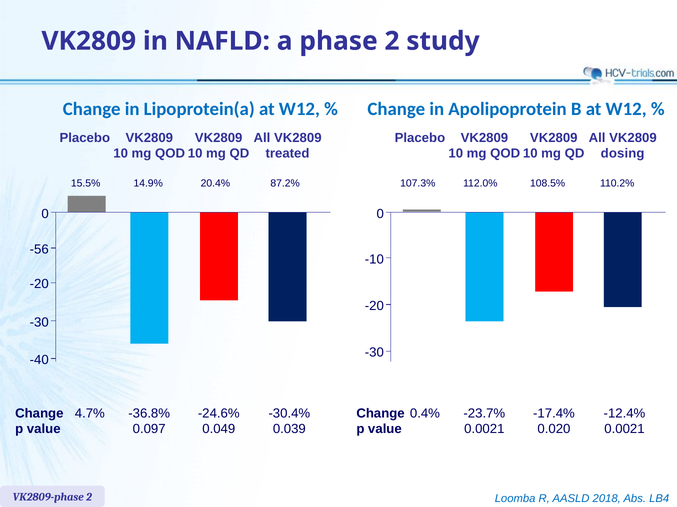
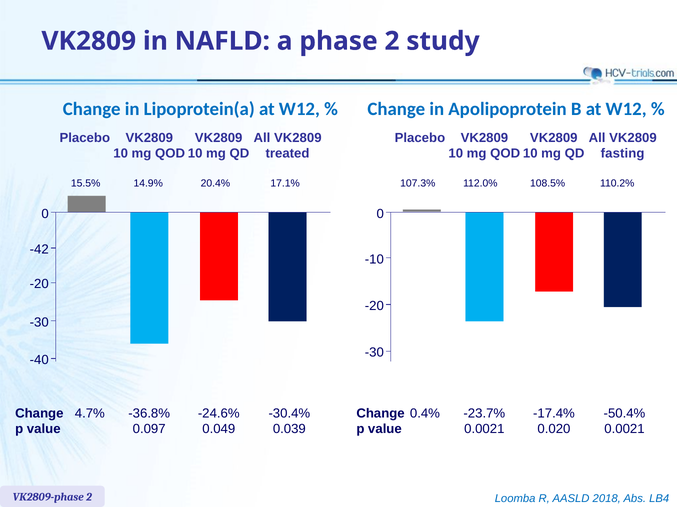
dosing: dosing -> fasting (623, 154)
87.2%: 87.2% -> 17.1% (285, 183)
-56: -56 -> -42 (39, 250)
-12.4%: -12.4% -> -50.4% (624, 414)
